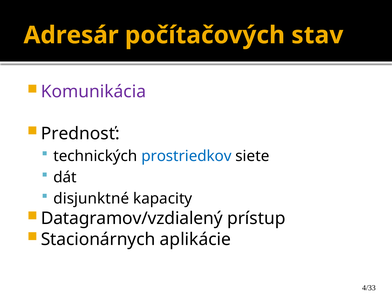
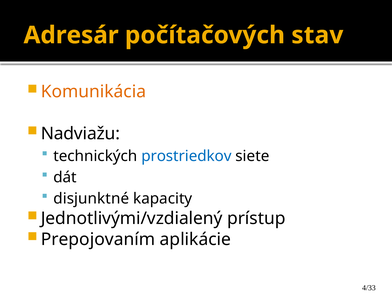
Komunikácia colour: purple -> orange (93, 92)
Prednosť: Prednosť -> Nadviažu (80, 134)
Datagramov/vzdialený: Datagramov/vzdialený -> Jednotlivými/vzdialený (132, 218)
Stacionárnych: Stacionárnych -> Prepojovaním (98, 239)
